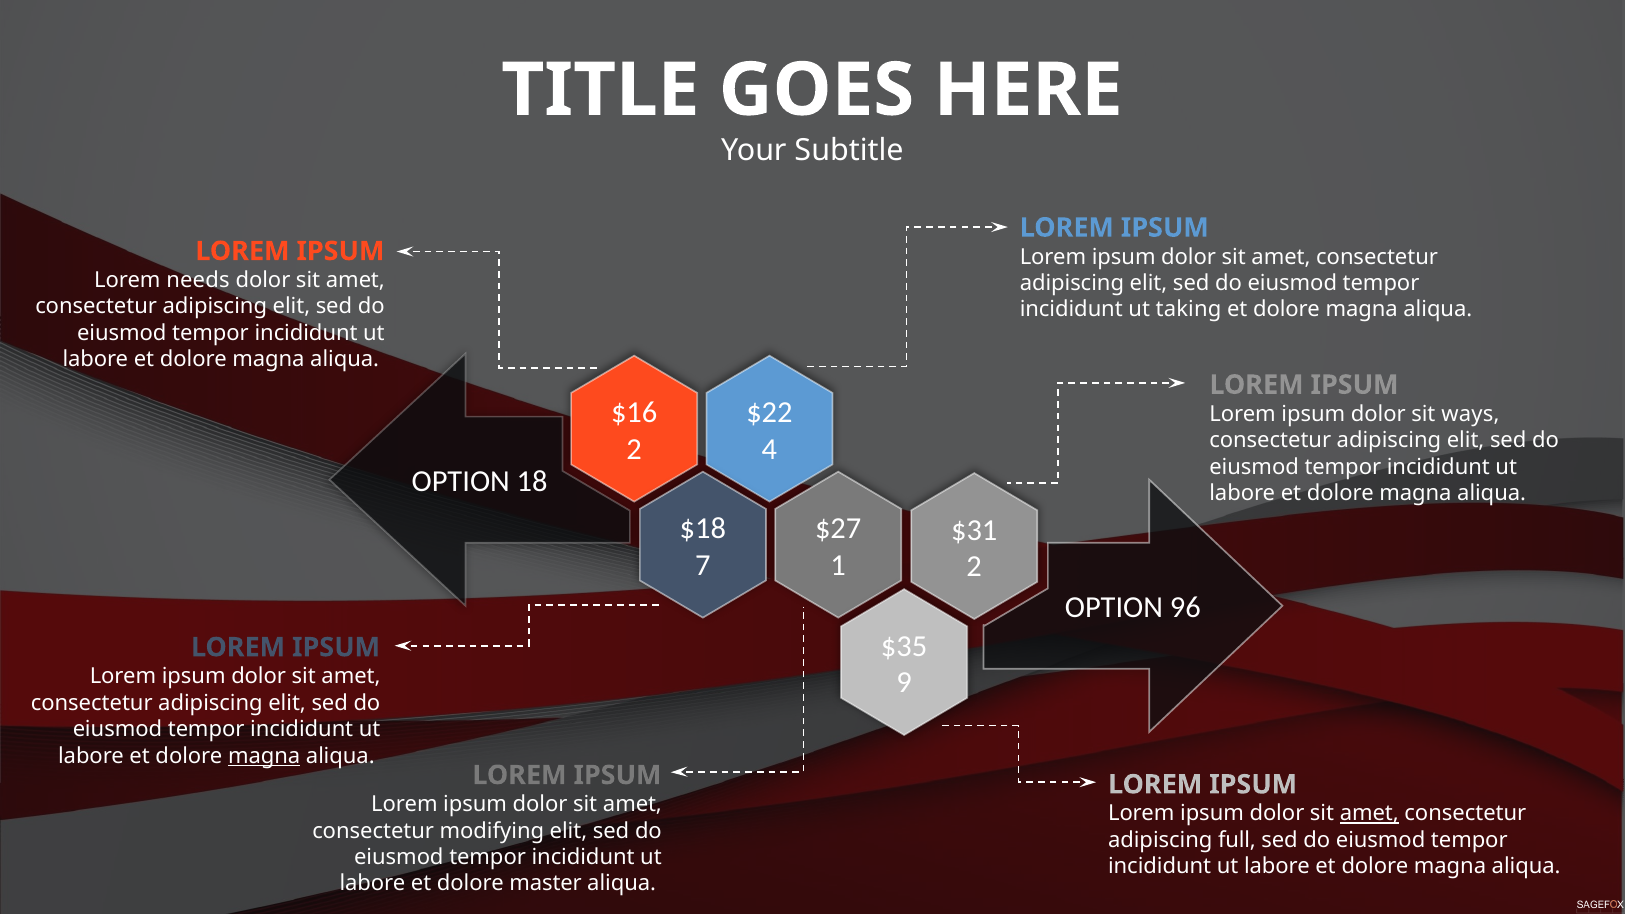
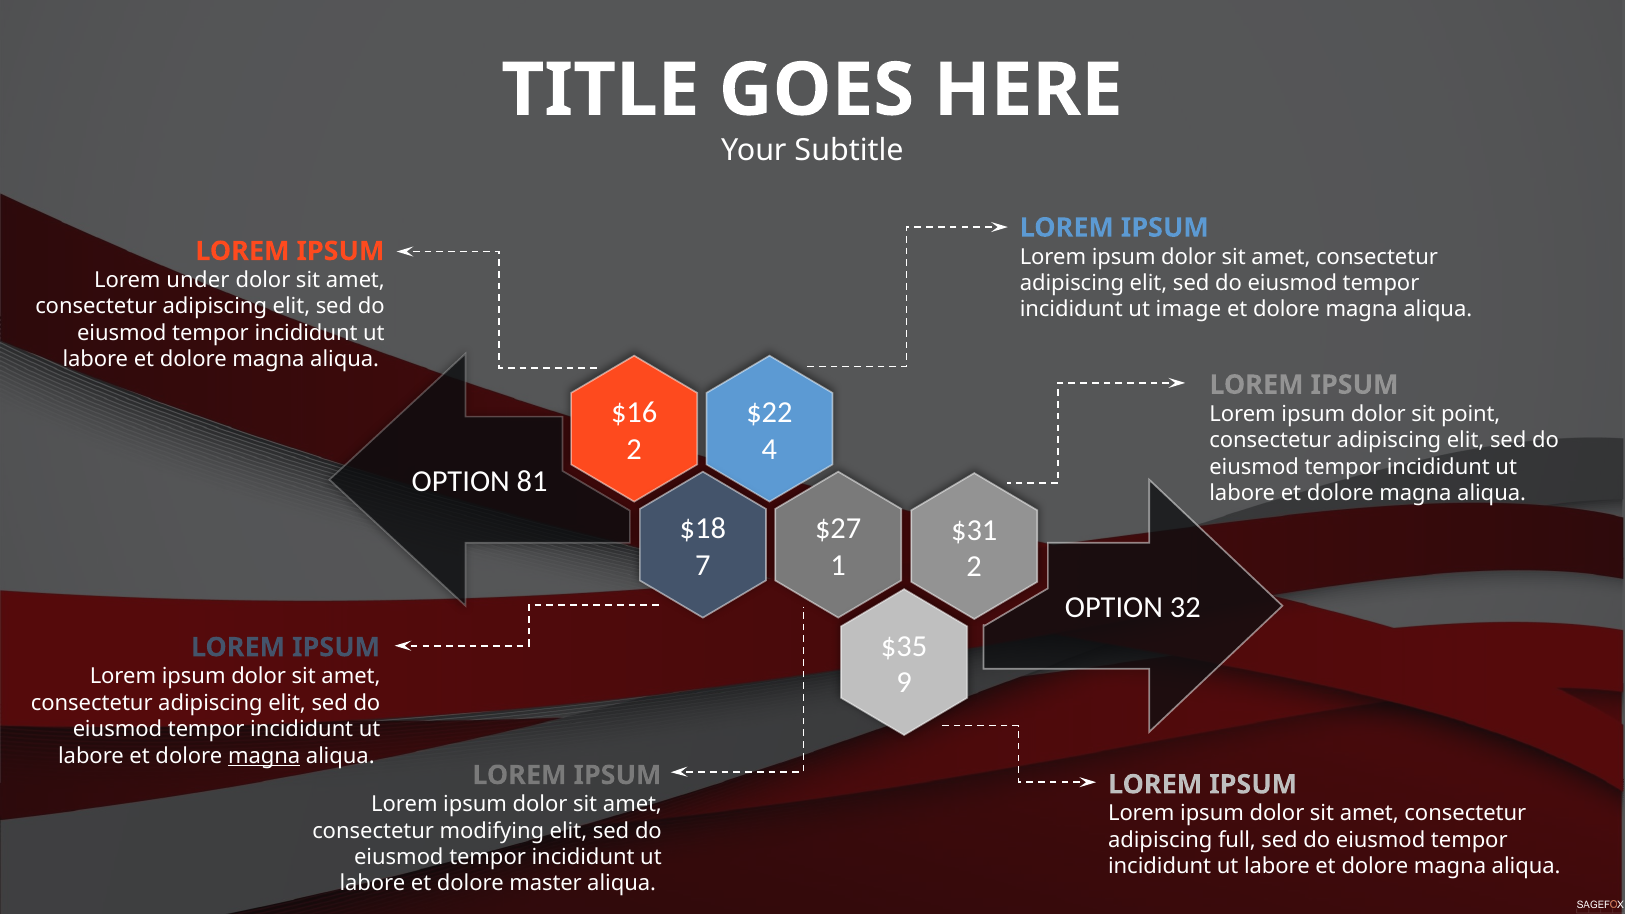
needs: needs -> under (198, 280)
taking: taking -> image (1188, 310)
ways: ways -> point (1471, 414)
18: 18 -> 81 (532, 482)
96: 96 -> 32 (1185, 608)
amet underline: present -> none (1369, 814)
